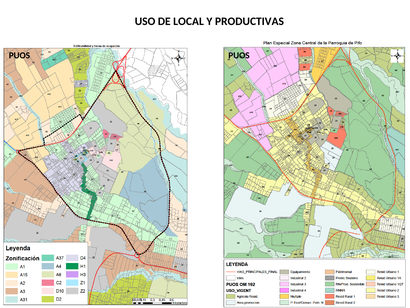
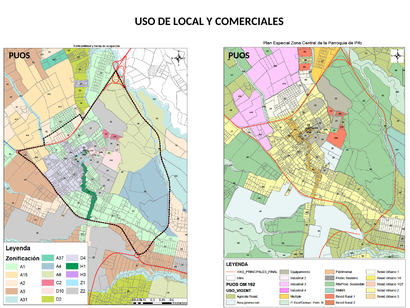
PRODUCTIVAS: PRODUCTIVAS -> COMERCIALES (249, 21)
